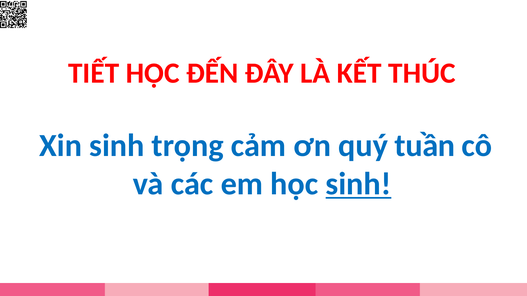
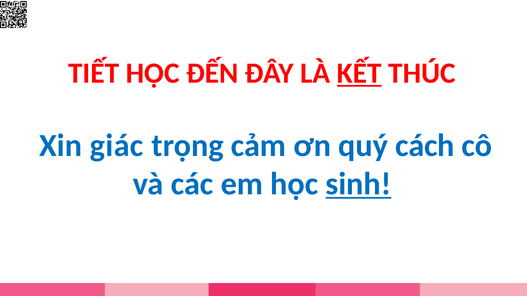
KẾT underline: none -> present (359, 73)
Xin sinh: sinh -> giác (117, 146)
tuần: tuần -> cách (425, 146)
